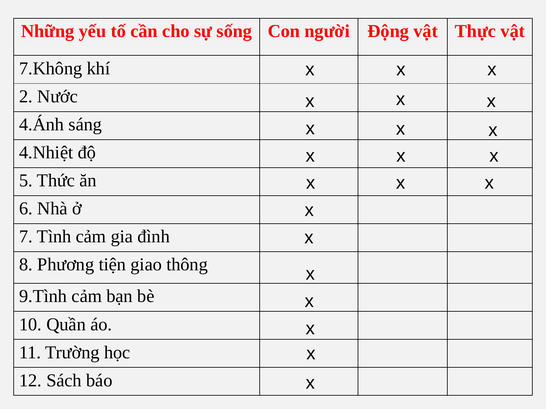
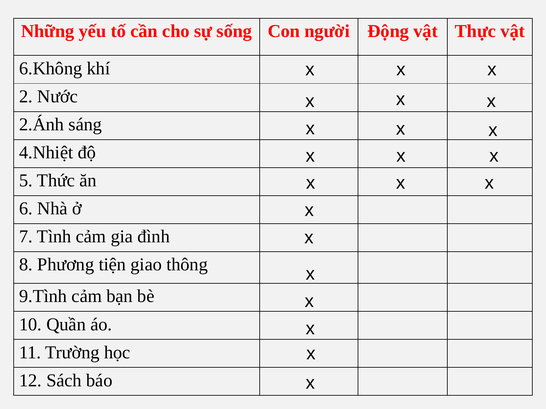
7.Không: 7.Không -> 6.Không (51, 68)
4.Ánh: 4.Ánh -> 2.Ánh (42, 125)
